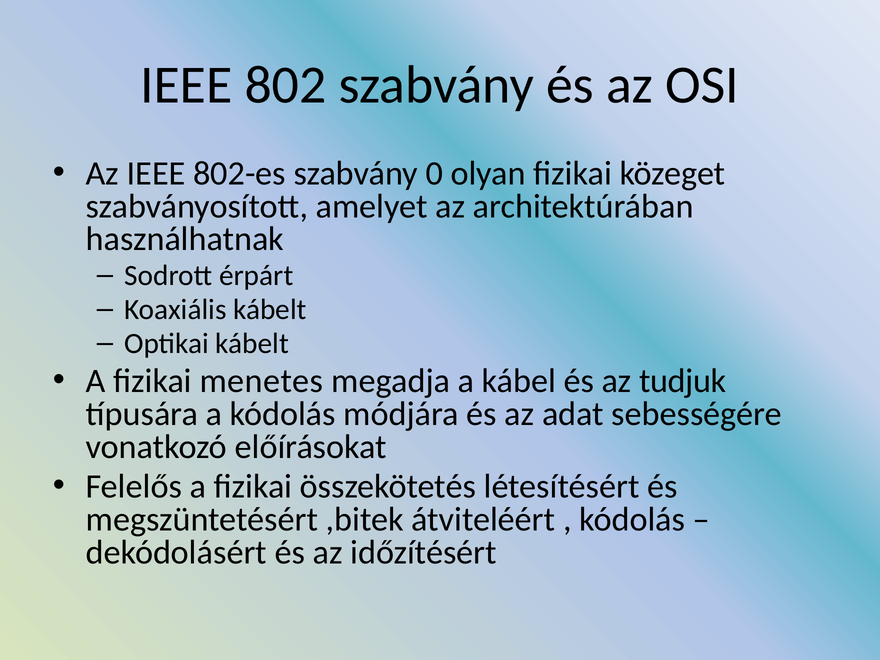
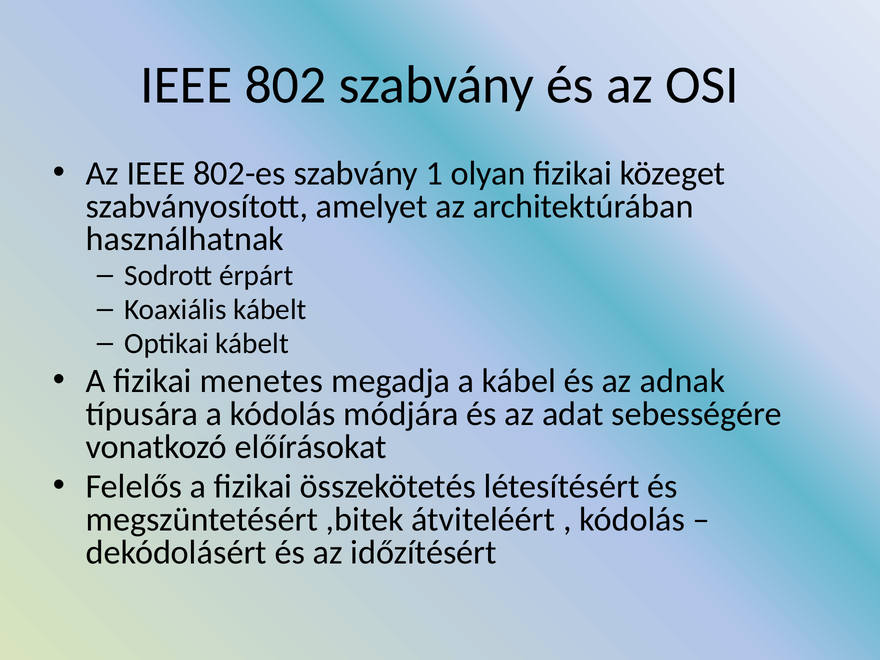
0: 0 -> 1 (434, 173)
tudjuk: tudjuk -> adnak (682, 381)
